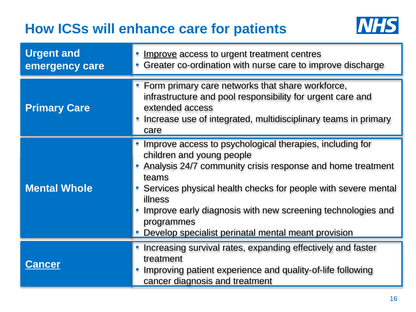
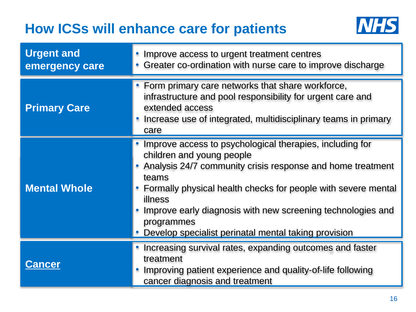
Improve underline: present -> none (160, 54)
Services: Services -> Formally (161, 188)
meant: meant -> taking (301, 233)
effectively: effectively -> outcomes (313, 248)
